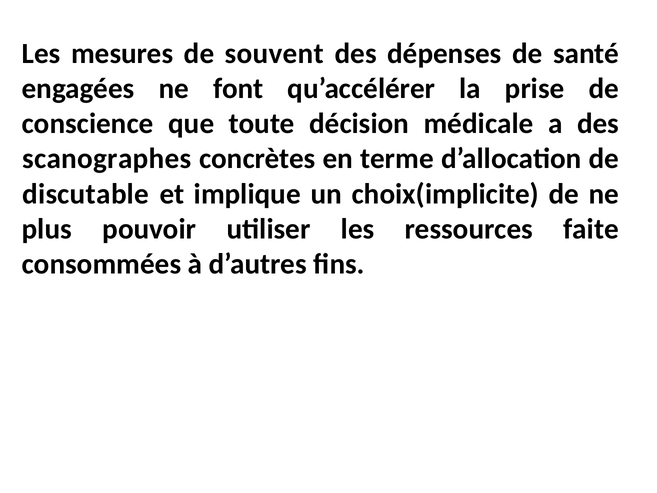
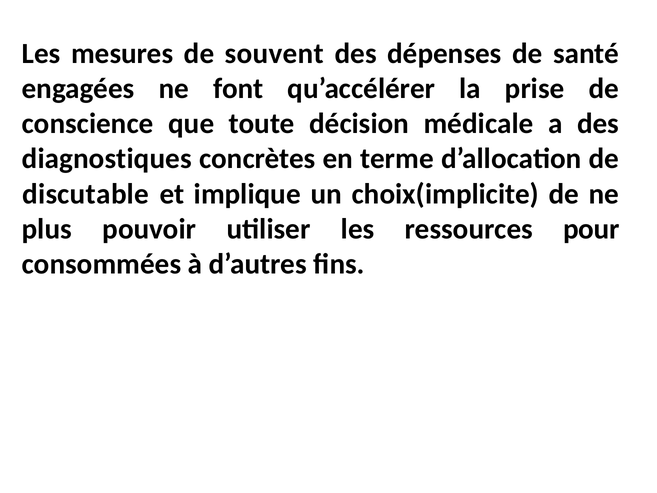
scanographes: scanographes -> diagnostiques (107, 159)
faite: faite -> pour (591, 229)
